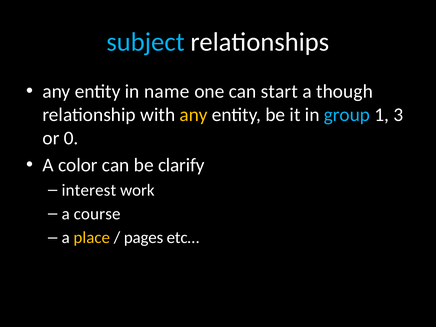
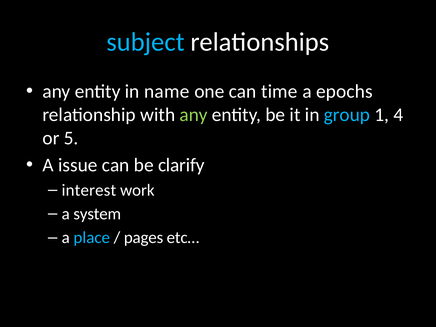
start: start -> time (279, 91)
though: though -> epochs (344, 91)
any colour: yellow -> light green (194, 115)
3: 3 -> 4 (398, 115)
0: 0 -> 5 (71, 138)
color: color -> issue (78, 165)
course: course -> system (97, 214)
place colour: yellow -> light blue (92, 238)
